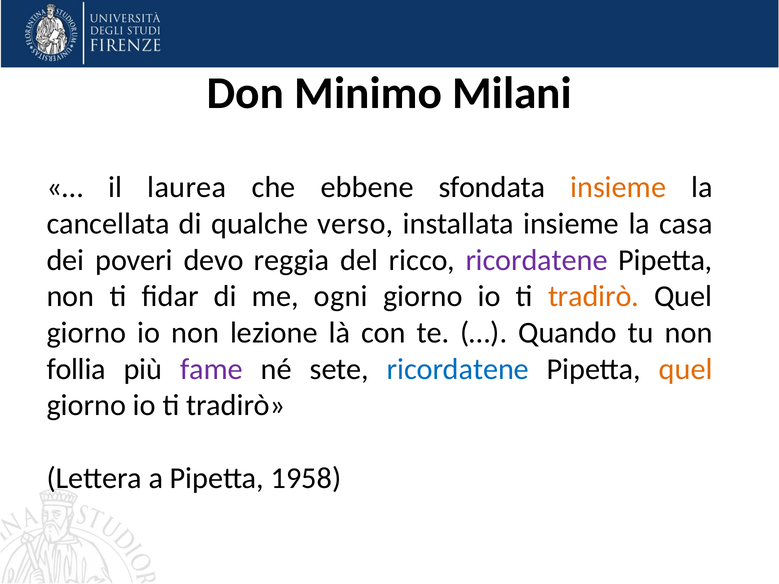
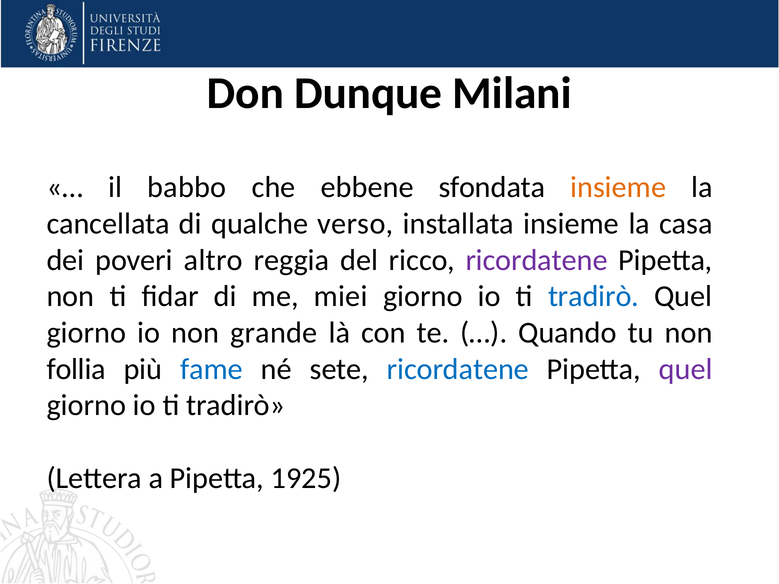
Minimo: Minimo -> Dunque (368, 93)
laurea: laurea -> babbo (187, 187)
devo: devo -> altro (213, 260)
ogni: ogni -> miei (341, 297)
tradirò colour: orange -> blue (594, 297)
lezione: lezione -> grande (274, 333)
fame colour: purple -> blue (212, 369)
quel colour: orange -> purple (686, 369)
1958: 1958 -> 1925 (306, 478)
